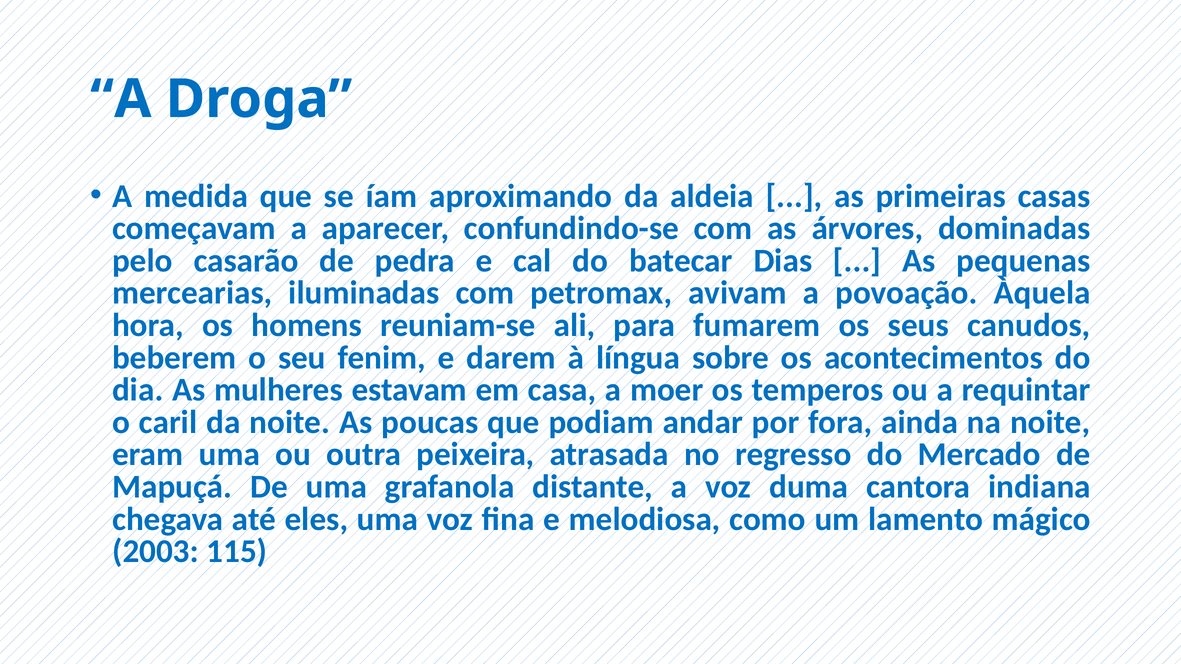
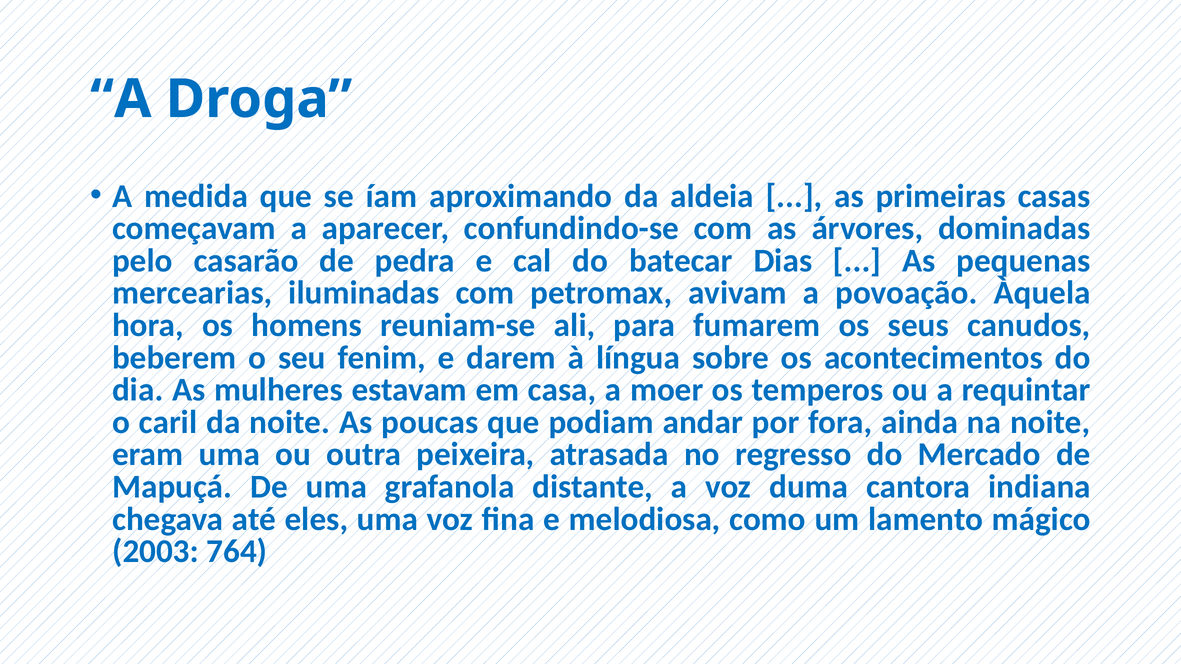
115: 115 -> 764 (237, 552)
